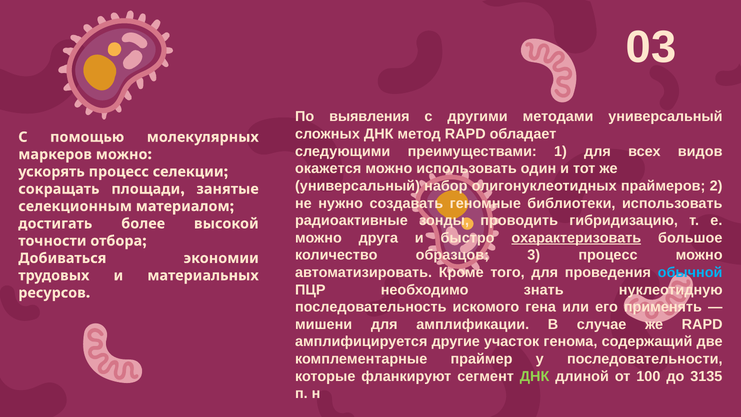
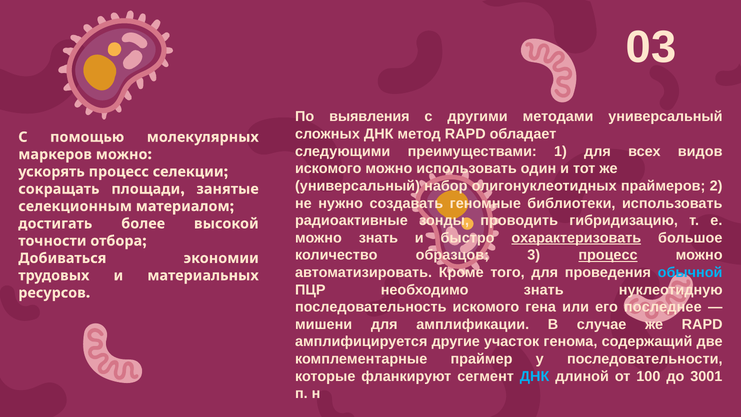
окажется: окажется -> искомого (328, 169)
можно друга: друга -> знать (378, 238)
процесс underline: none -> present (608, 255)
применять: применять -> последнее (663, 307)
ДНК colour: light green -> light blue (535, 376)
3135: 3135 -> 3001 (706, 376)
